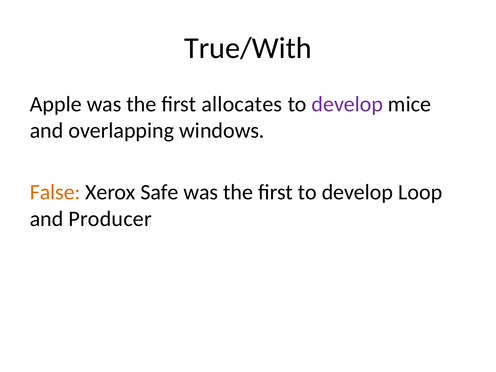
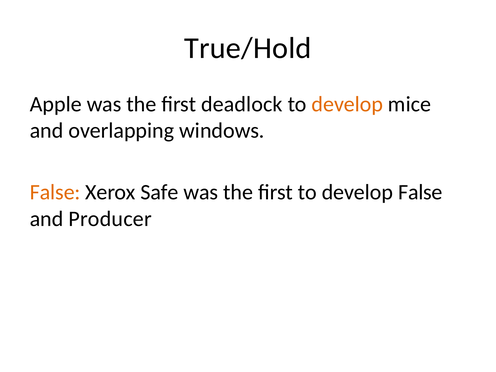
True/With: True/With -> True/Hold (248, 48)
allocates: allocates -> deadlock (242, 104)
develop colour: purple -> orange (347, 104)
develop Loop: Loop -> False (420, 192)
